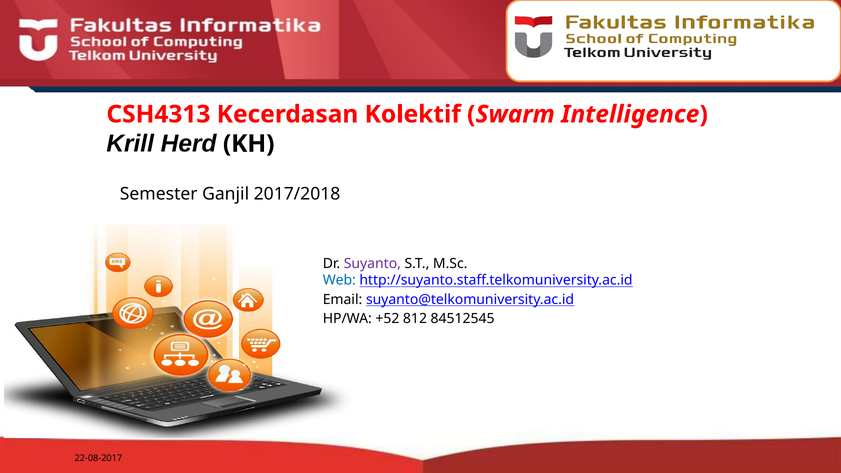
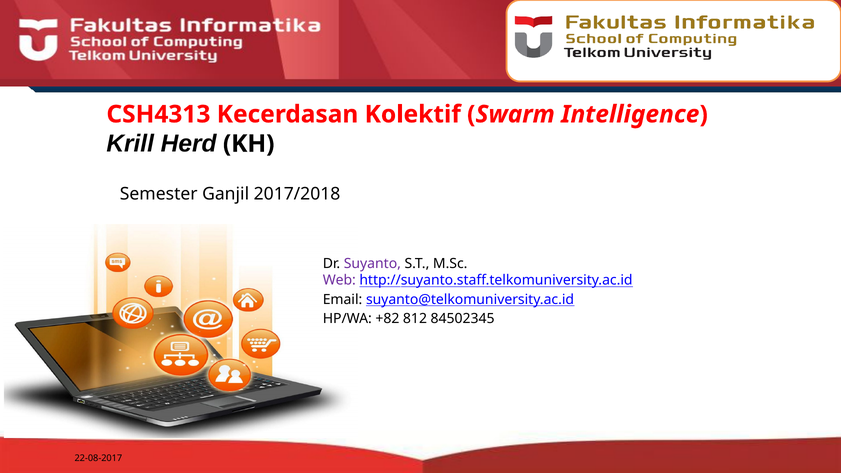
Web colour: blue -> purple (339, 280)
+52: +52 -> +82 (387, 318)
84512545: 84512545 -> 84502345 (463, 318)
